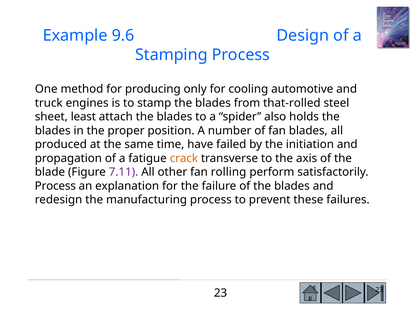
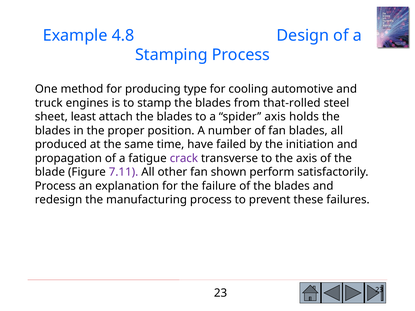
9.6: 9.6 -> 4.8 (123, 35)
only: only -> type (195, 89)
spider also: also -> axis (275, 117)
crack colour: orange -> purple (184, 158)
rolling: rolling -> shown (229, 172)
